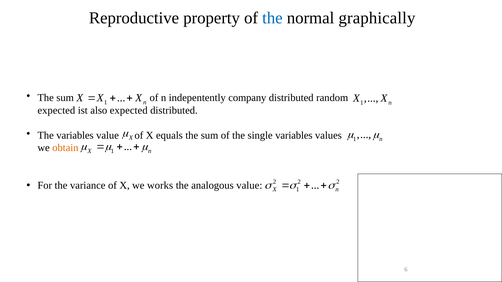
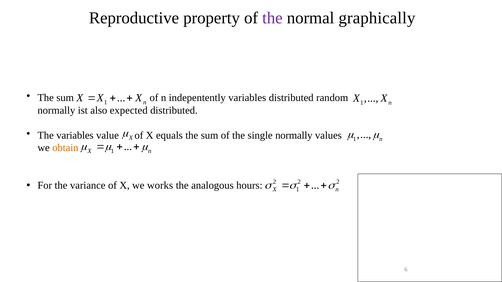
the colour: blue -> purple (272, 18)
indepentently company: company -> variables (247, 98)
expected: expected -> normally (56, 110)
single variables: variables -> normally (294, 136)
analogous value: value -> hours (249, 186)
